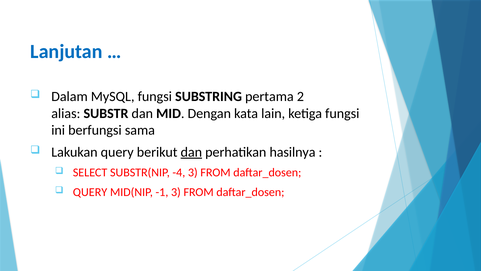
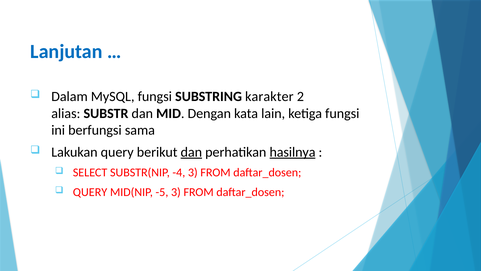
pertama: pertama -> karakter (269, 96)
hasilnya underline: none -> present (293, 152)
-1: -1 -> -5 (162, 192)
